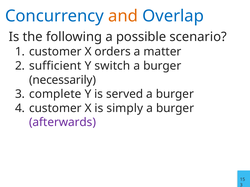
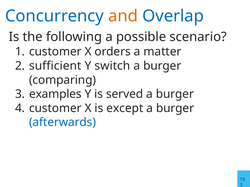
necessarily: necessarily -> comparing (63, 80)
complete: complete -> examples (55, 94)
simply: simply -> except (125, 108)
afterwards colour: purple -> blue (63, 123)
